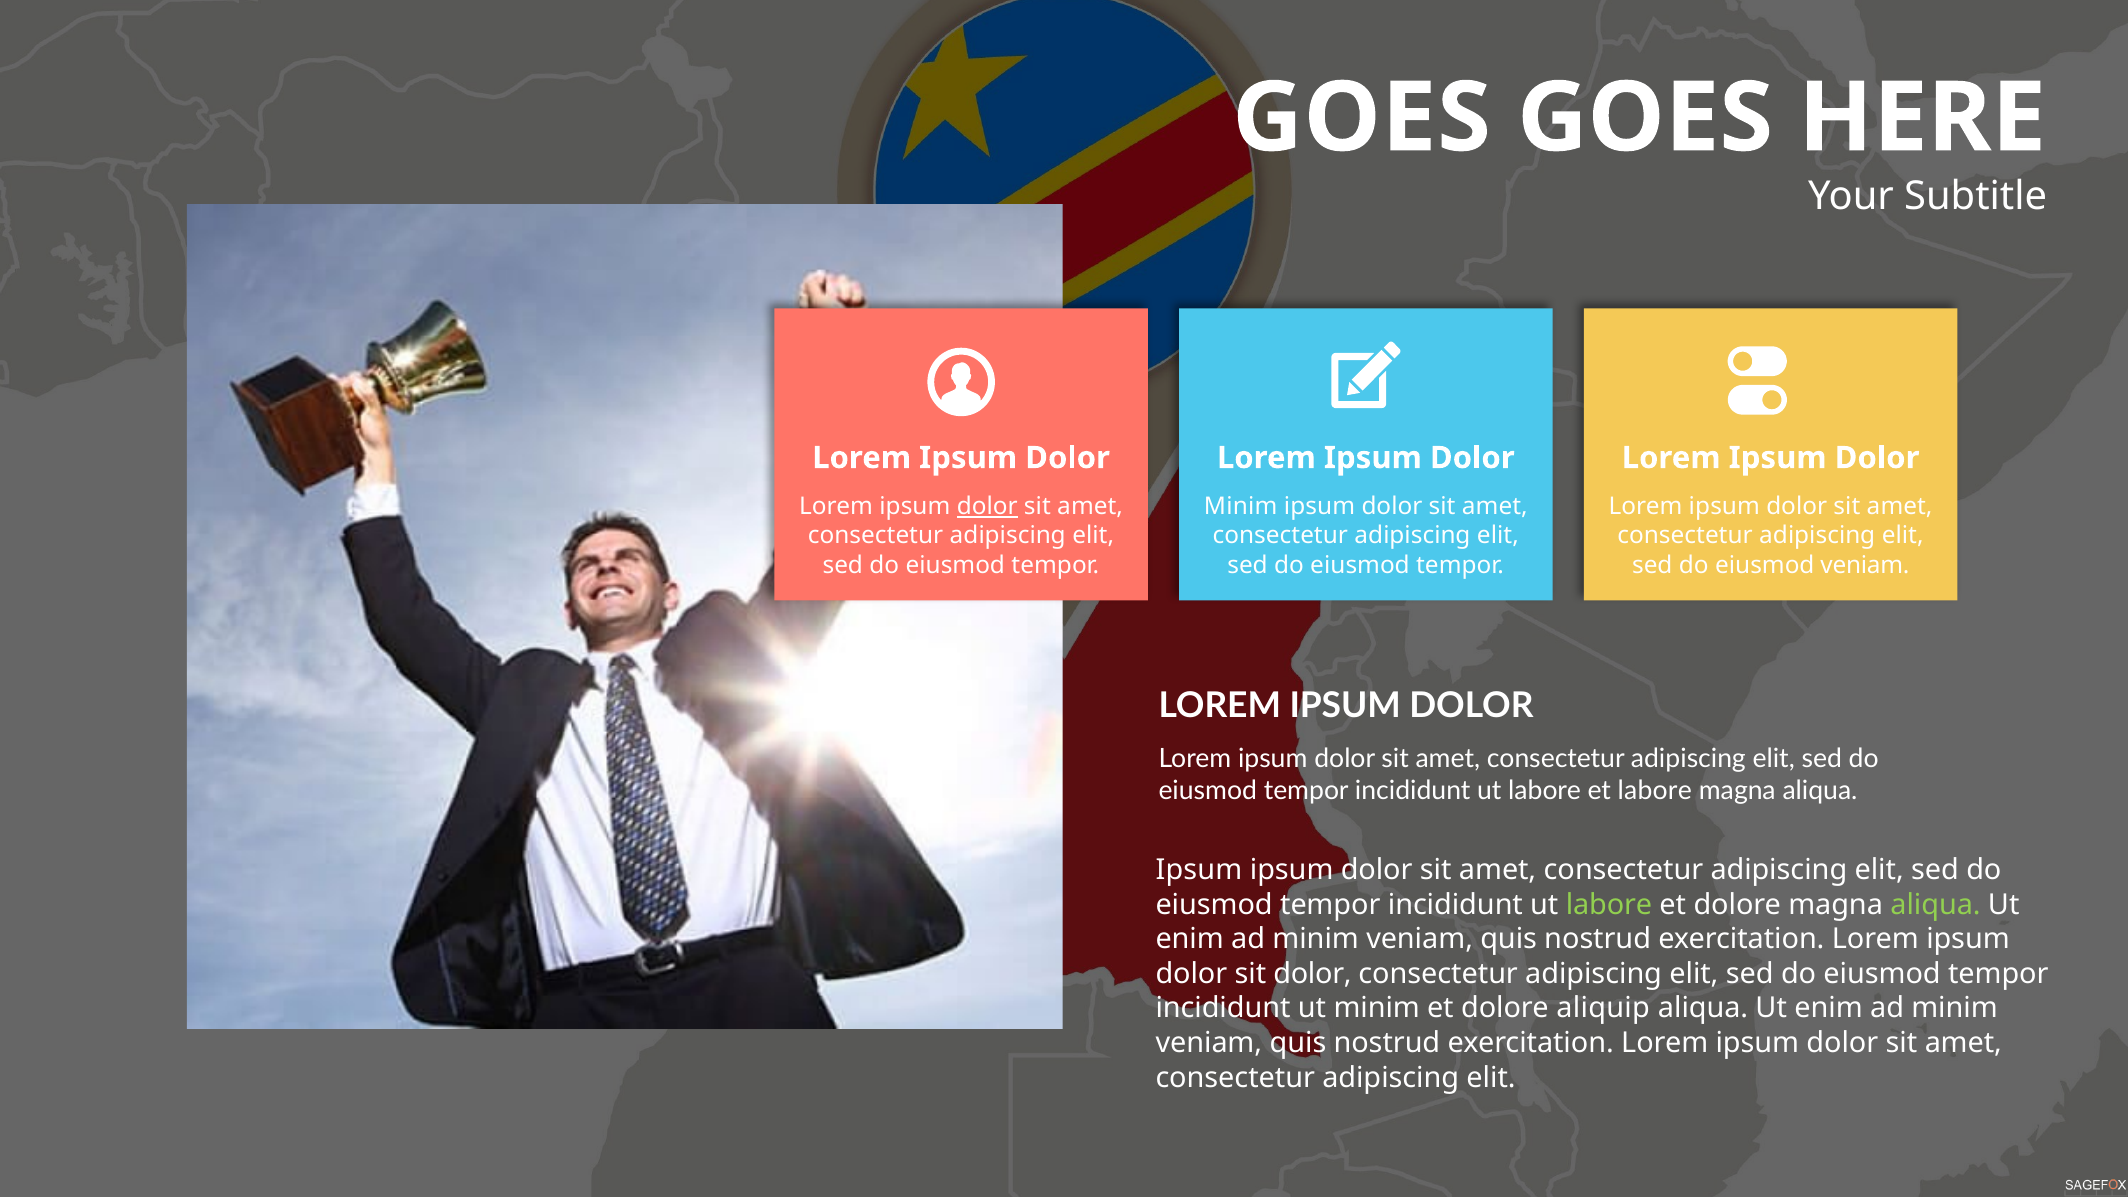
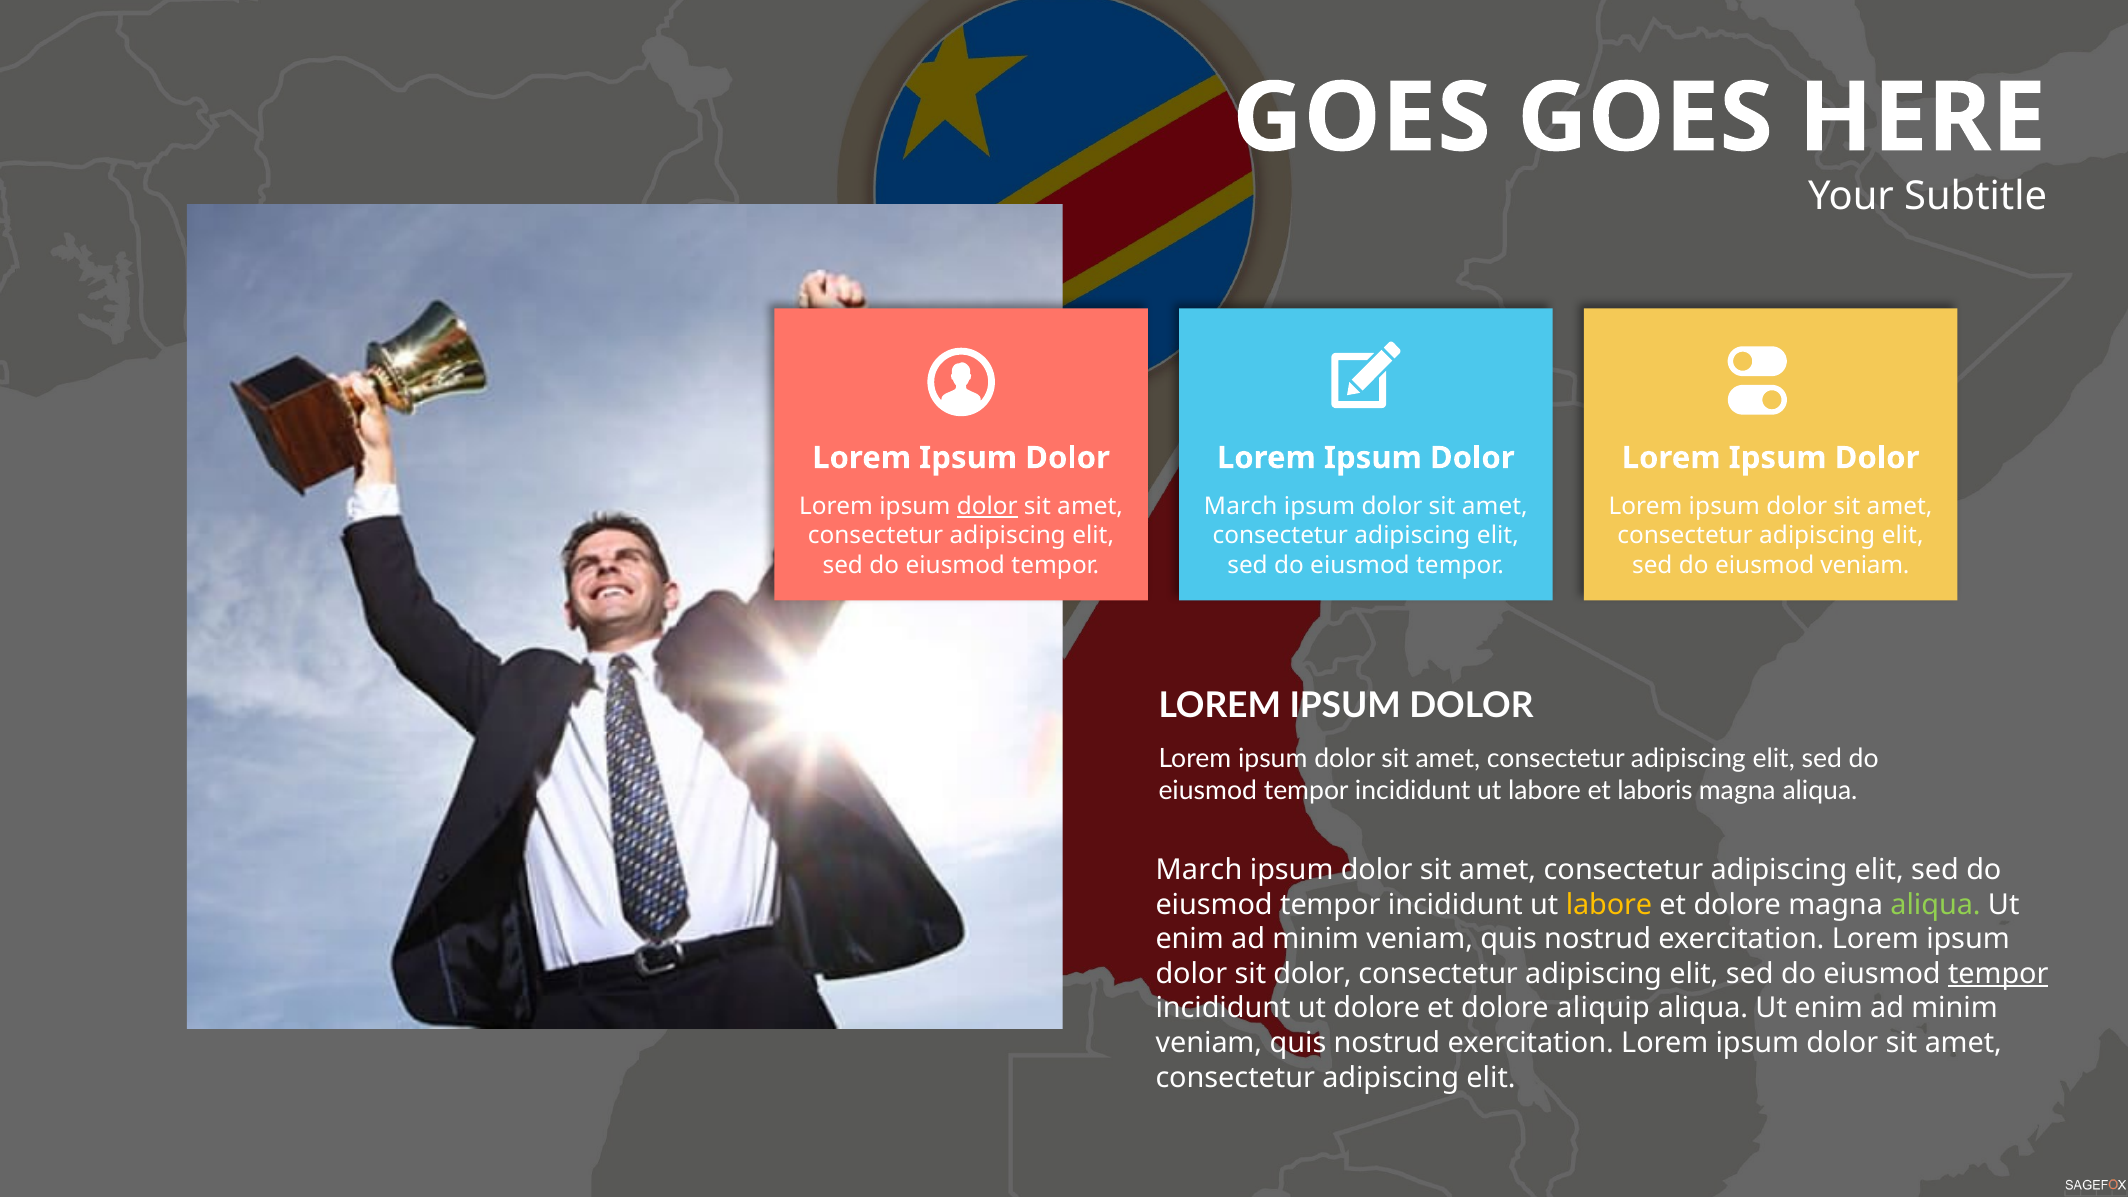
Minim: Minim -> March (1241, 507)
et labore: labore -> laboris (1655, 791)
Ipsum: Ipsum -> March (1199, 870)
labore colour: light green -> yellow (1609, 905)
tempor underline: none -> present (1998, 974)
ut minim: minim -> dolore (1377, 1008)
